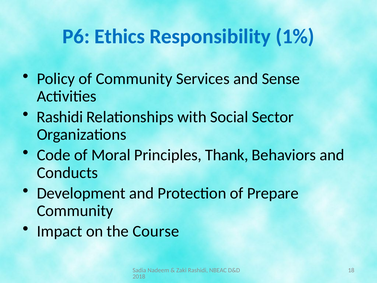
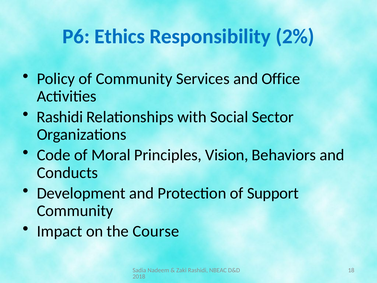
1%: 1% -> 2% (295, 36)
Sense: Sense -> Office (281, 79)
Thank: Thank -> Vision (227, 155)
Prepare: Prepare -> Support (273, 193)
